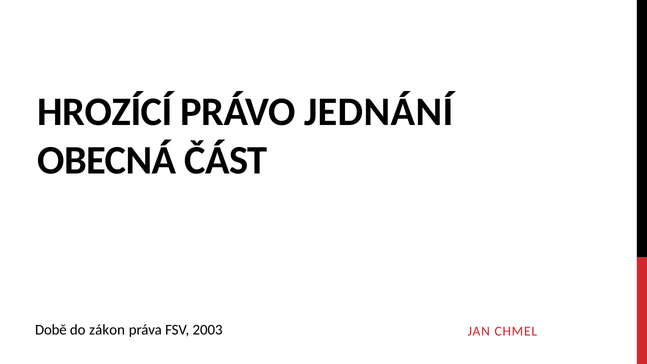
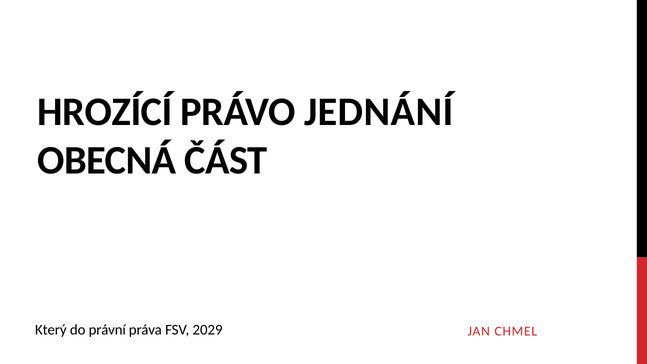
Době: Době -> Který (51, 330)
zákon: zákon -> právní (107, 330)
2003: 2003 -> 2029 (208, 330)
